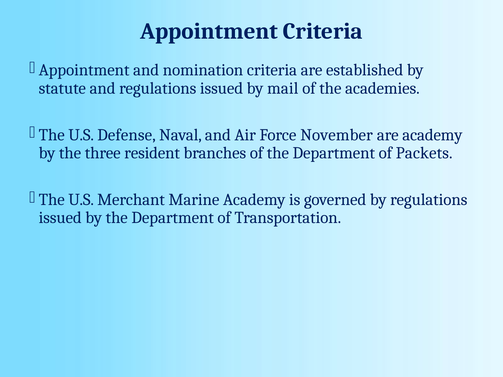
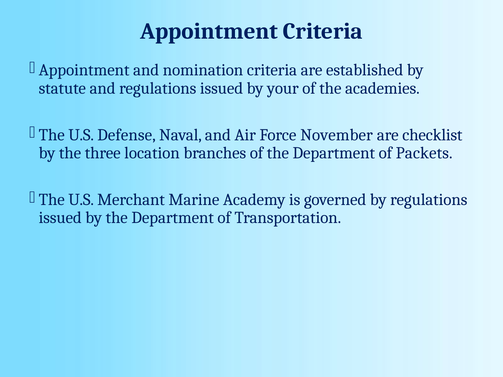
mail: mail -> your (283, 88)
are academy: academy -> checklist (432, 135)
resident: resident -> location (152, 153)
